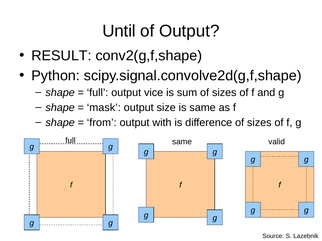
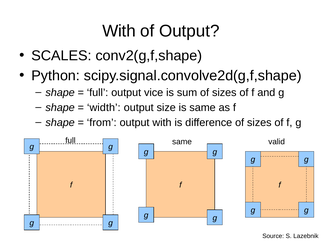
Until: Until -> With (119, 31)
RESULT: RESULT -> SCALES (62, 56)
mask: mask -> width (104, 108)
